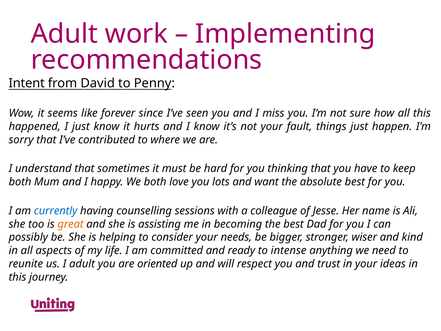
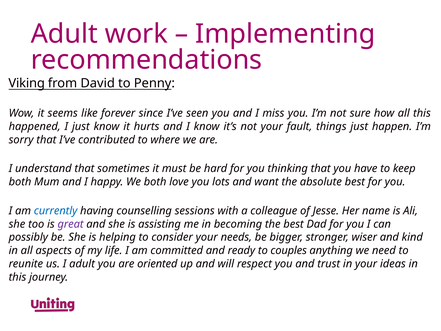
Intent: Intent -> Viking (27, 83)
great colour: orange -> purple (71, 224)
intense: intense -> couples (289, 250)
